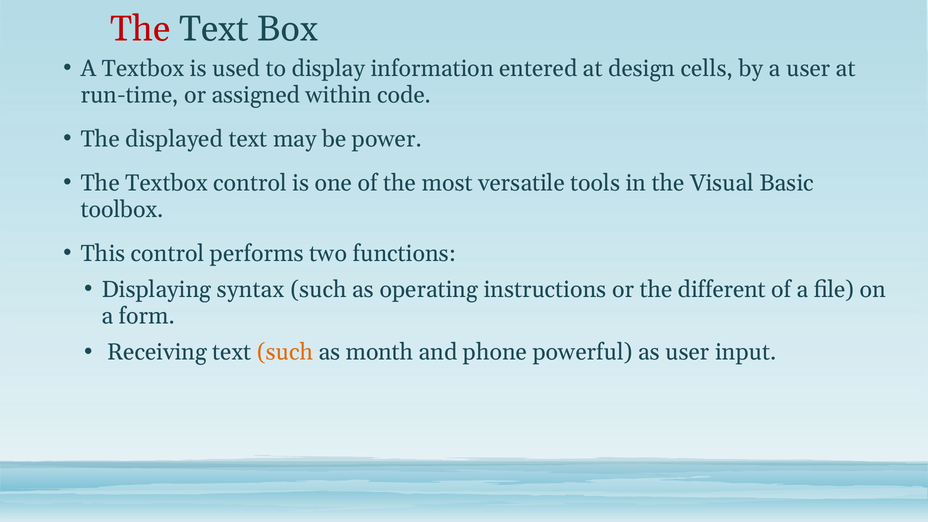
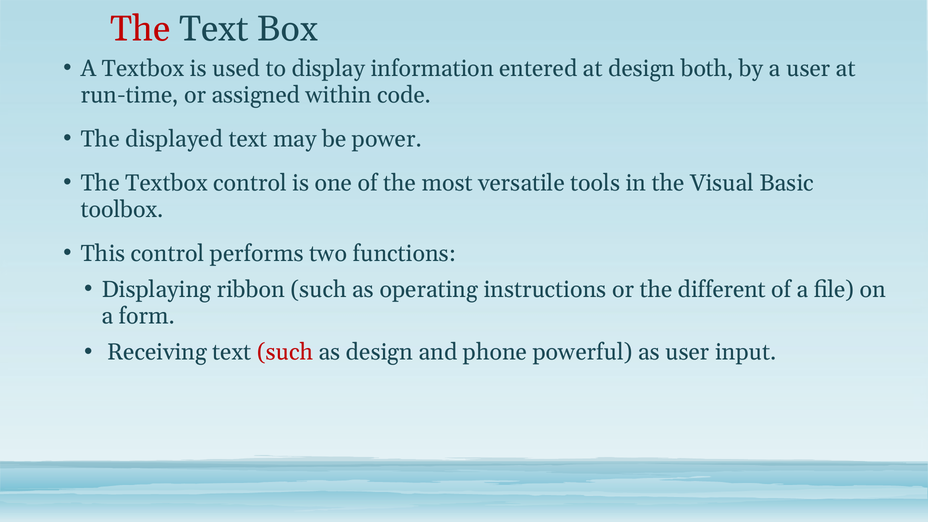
cells: cells -> both (707, 69)
syntax: syntax -> ribbon (251, 290)
such colour: orange -> red (285, 352)
as month: month -> design (379, 352)
